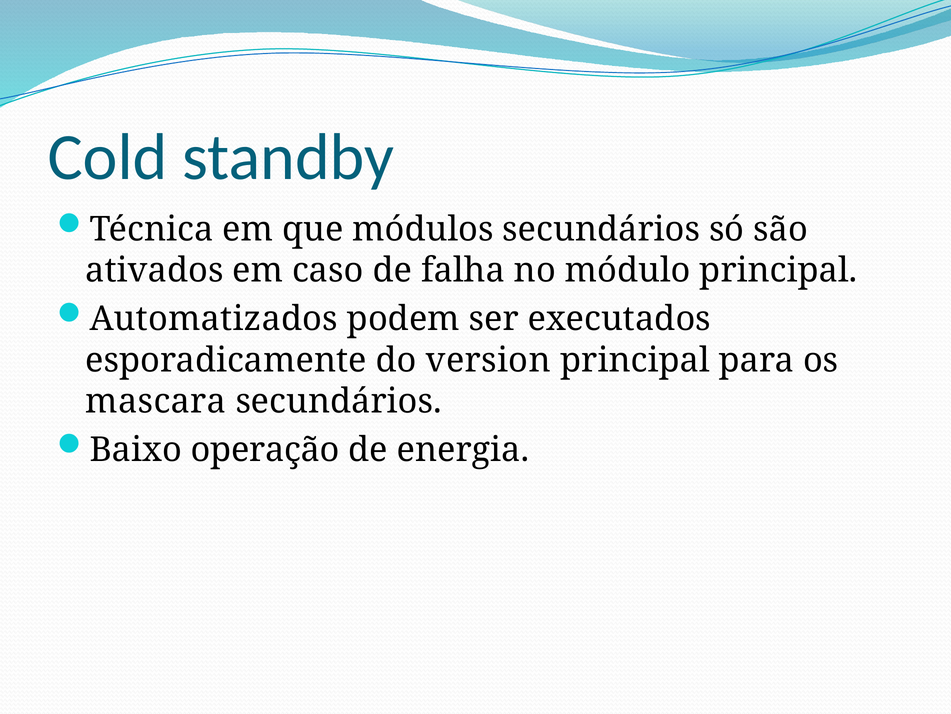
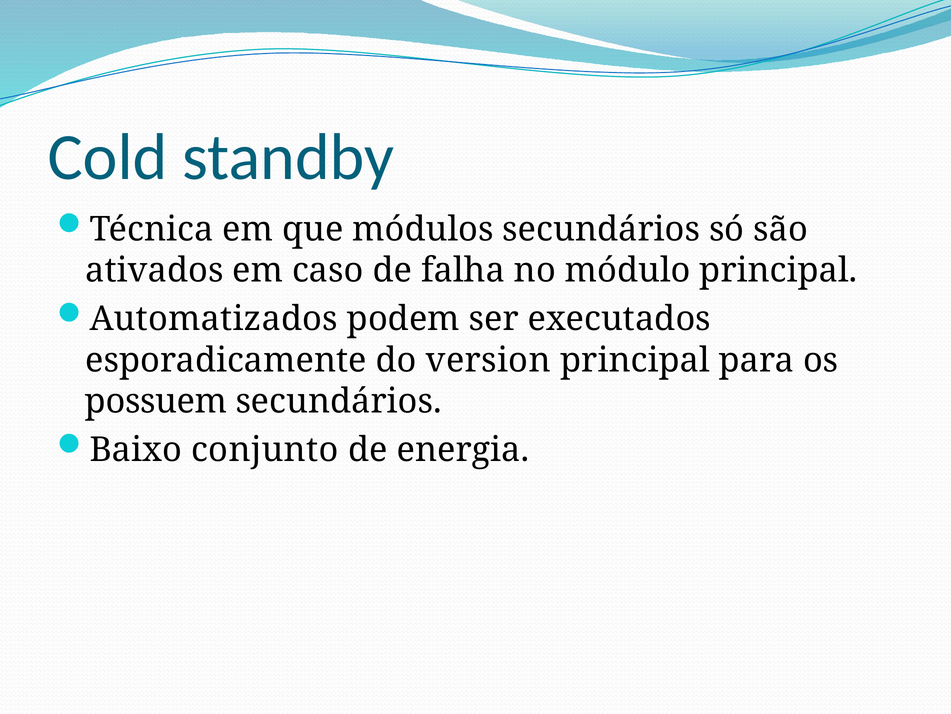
mascara: mascara -> possuem (156, 401)
operação: operação -> conjunto (265, 449)
